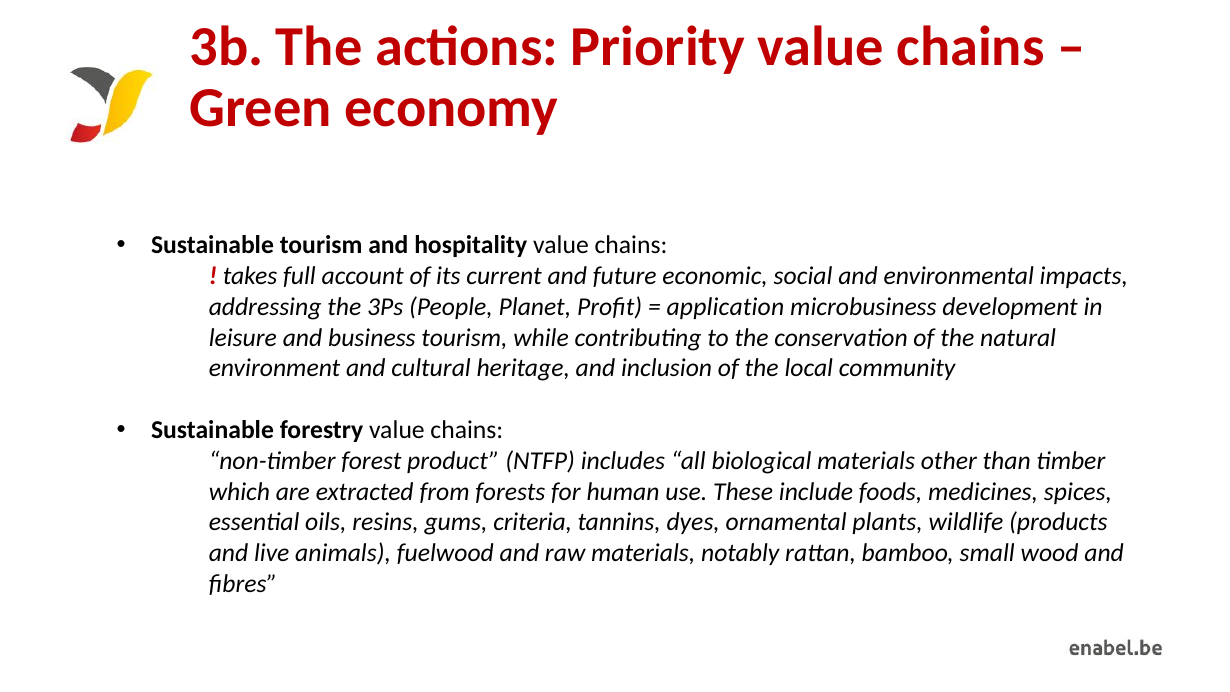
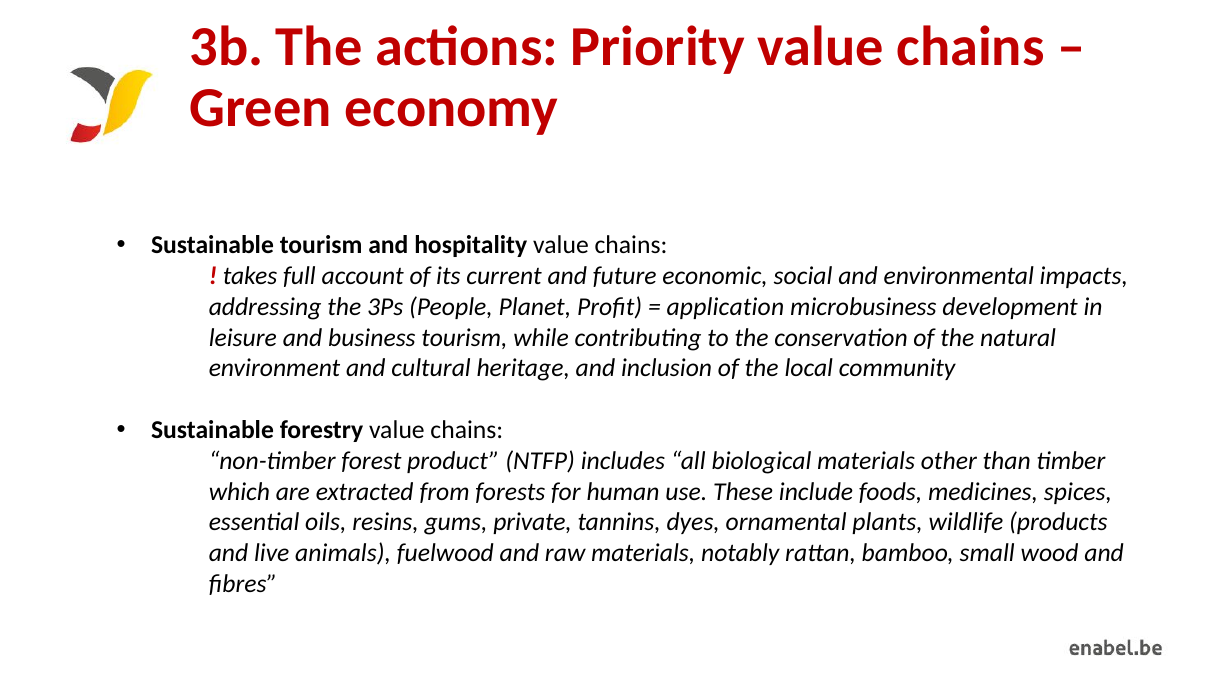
criteria: criteria -> private (533, 522)
